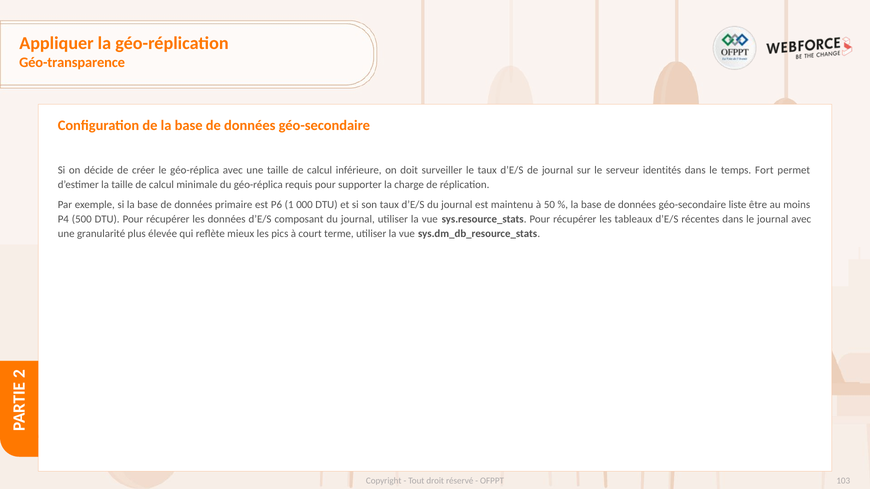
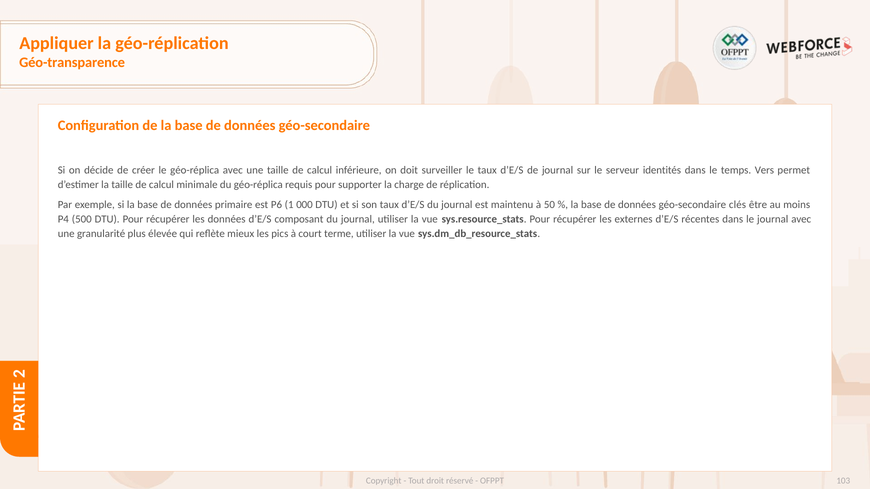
Fort: Fort -> Vers (764, 171)
liste: liste -> clés (738, 205)
tableaux: tableaux -> externes (634, 219)
